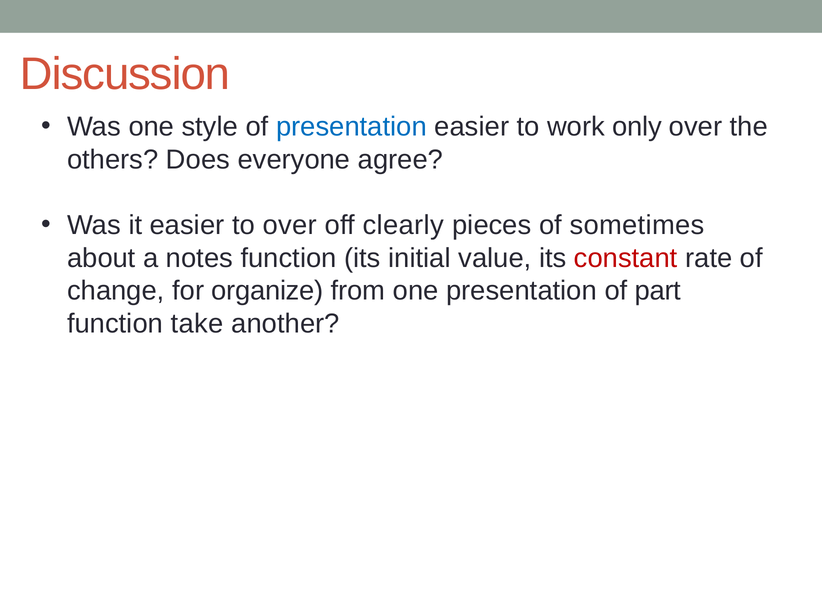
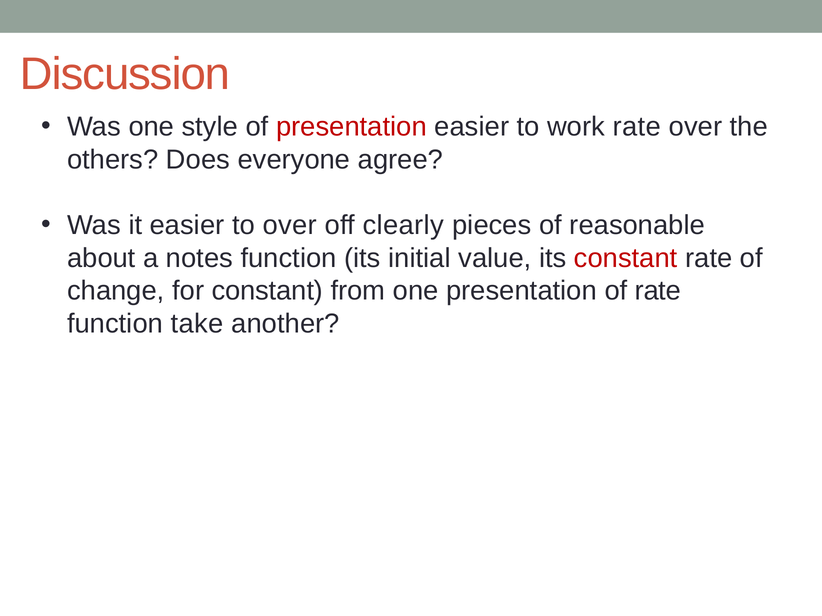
presentation colour: blue -> red (351, 127)
work only: only -> rate (637, 127)
sometimes: sometimes -> reasonable (637, 225)
for organize: organize -> constant (267, 291)
of part: part -> rate (658, 291)
